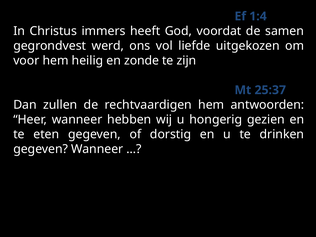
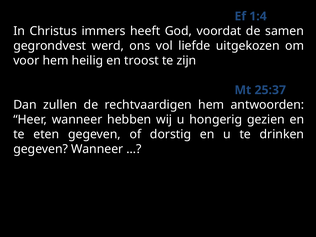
zonde: zonde -> troost (141, 61)
